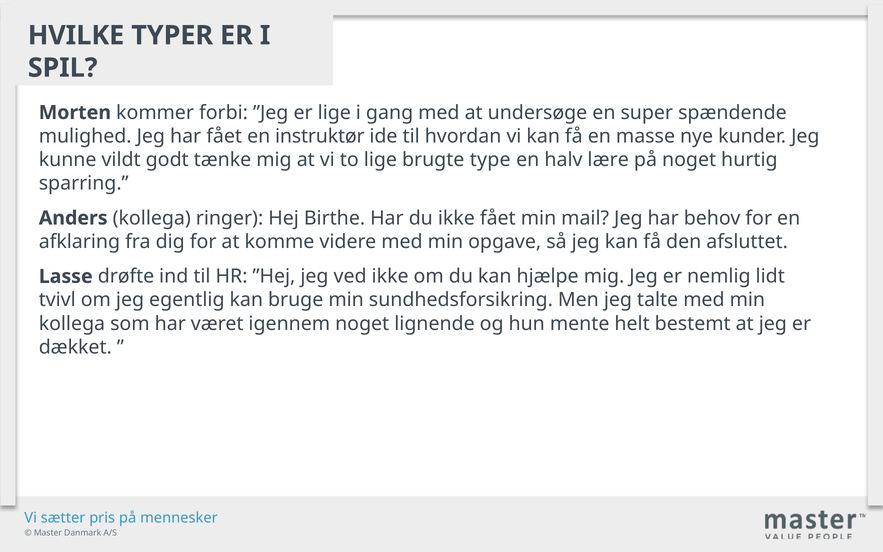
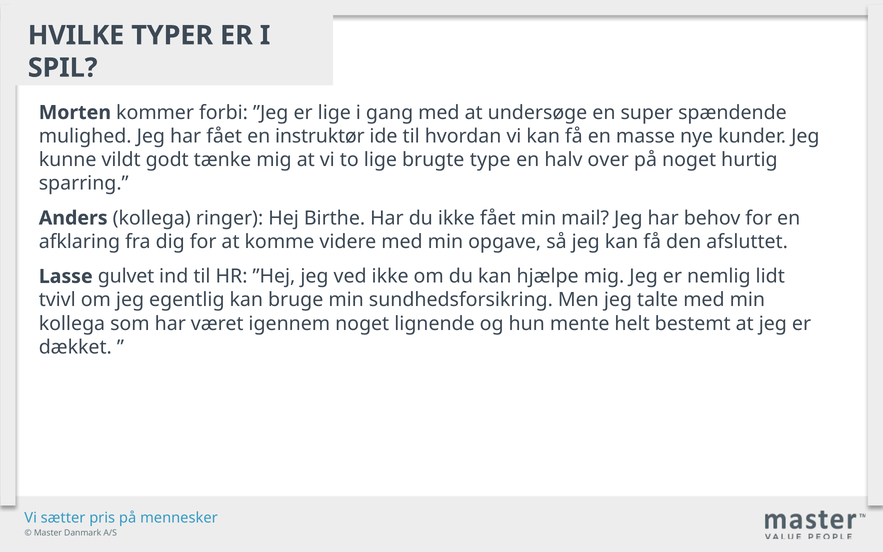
lære: lære -> over (608, 160)
drøfte: drøfte -> gulvet (126, 276)
